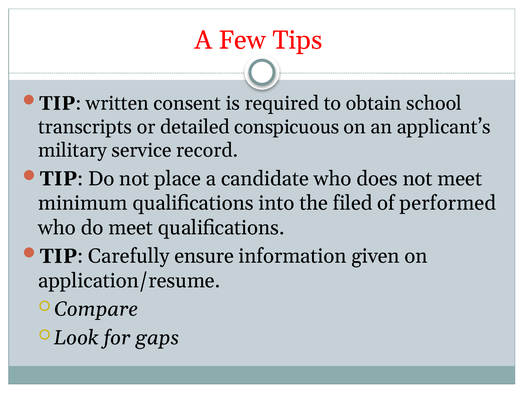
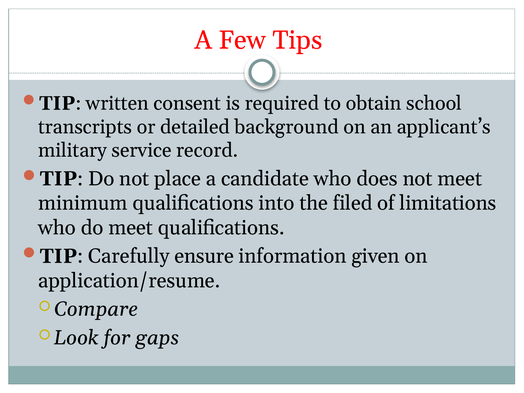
conspicuous: conspicuous -> background (287, 127)
performed: performed -> limitations (448, 203)
